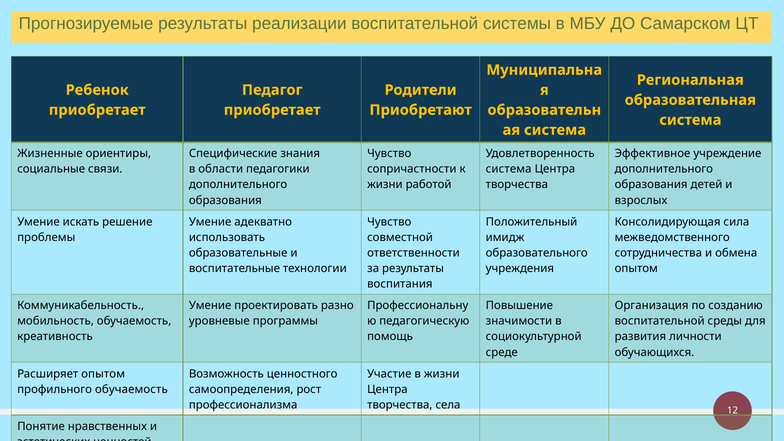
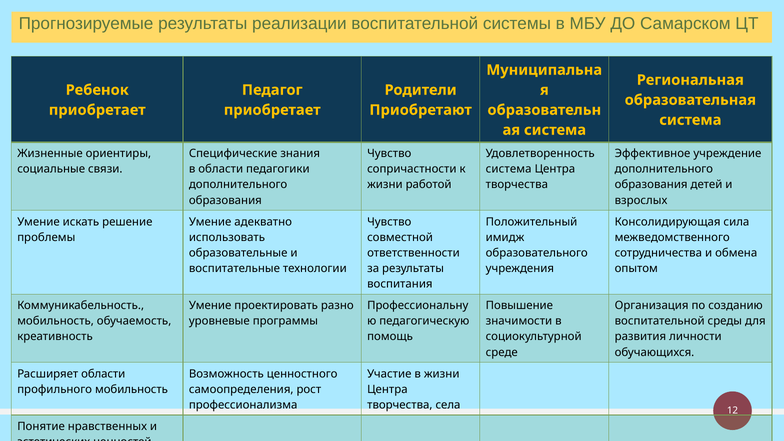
Расширяет опытом: опытом -> области (103, 374)
профильного обучаемость: обучаемость -> мобильность (131, 389)
